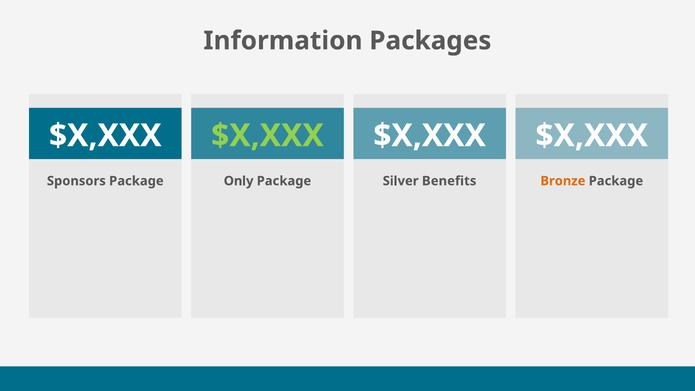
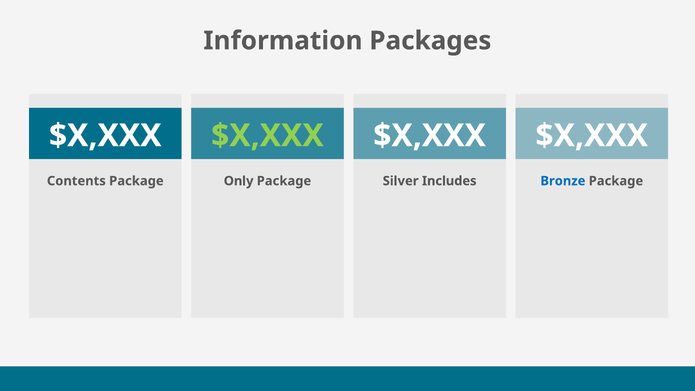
Sponsors: Sponsors -> Contents (76, 181)
Benefits: Benefits -> Includes (449, 181)
Bronze colour: orange -> blue (563, 181)
